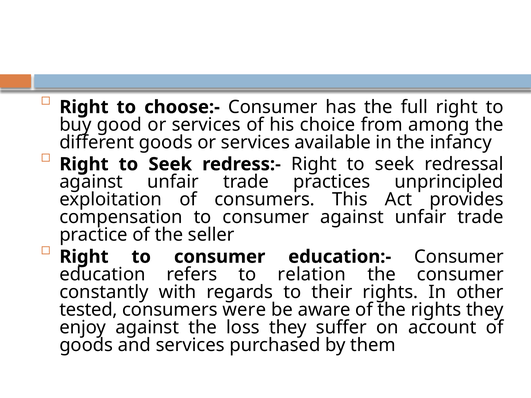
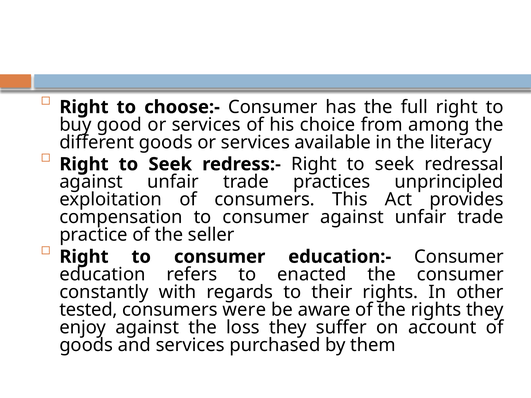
infancy: infancy -> literacy (461, 143)
relation: relation -> enacted (312, 275)
